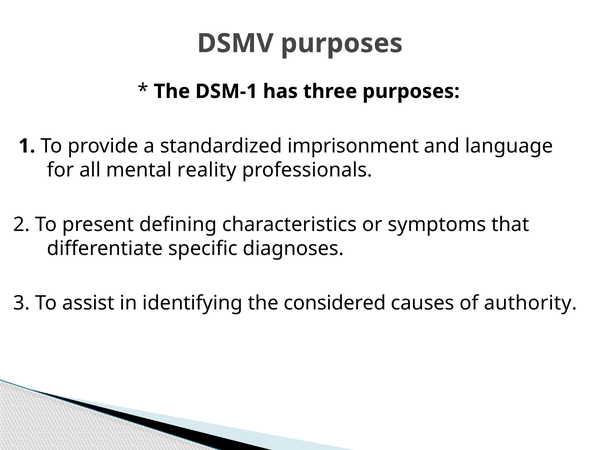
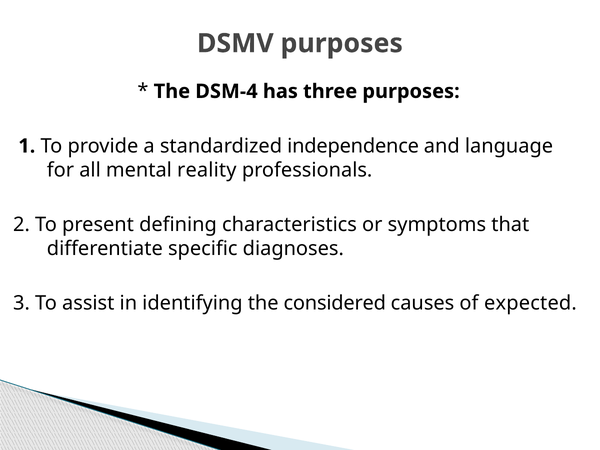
DSM-1: DSM-1 -> DSM-4 (226, 91)
imprisonment: imprisonment -> independence (353, 146)
authority: authority -> expected (530, 303)
